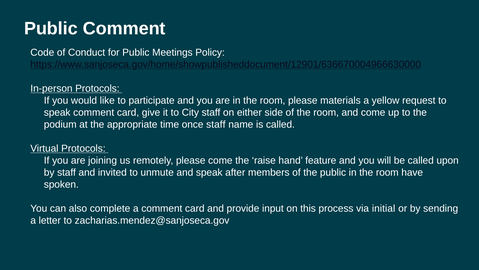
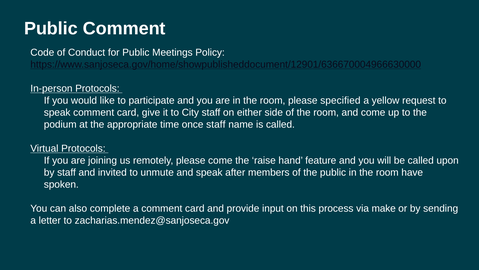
materials: materials -> specified (340, 100)
initial: initial -> make (384, 208)
